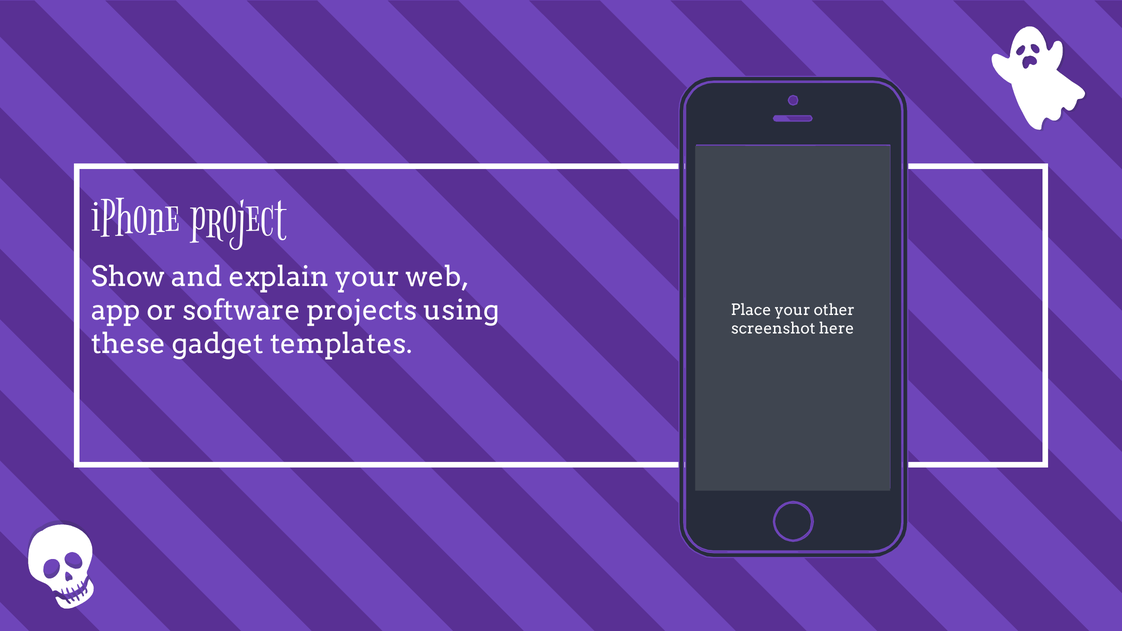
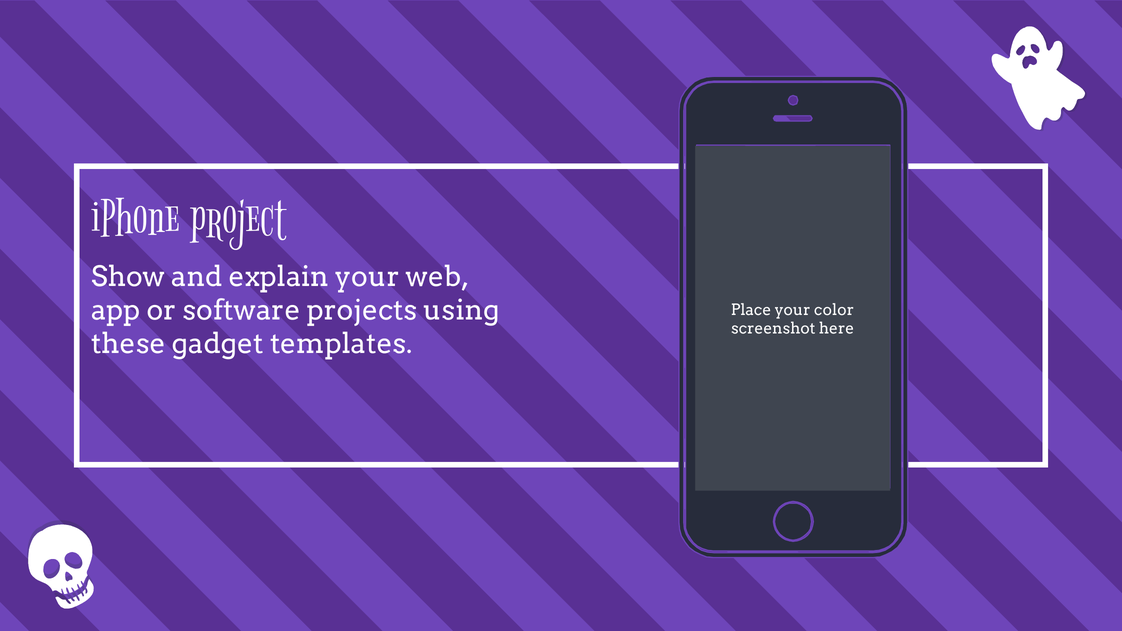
other: other -> color (834, 310)
